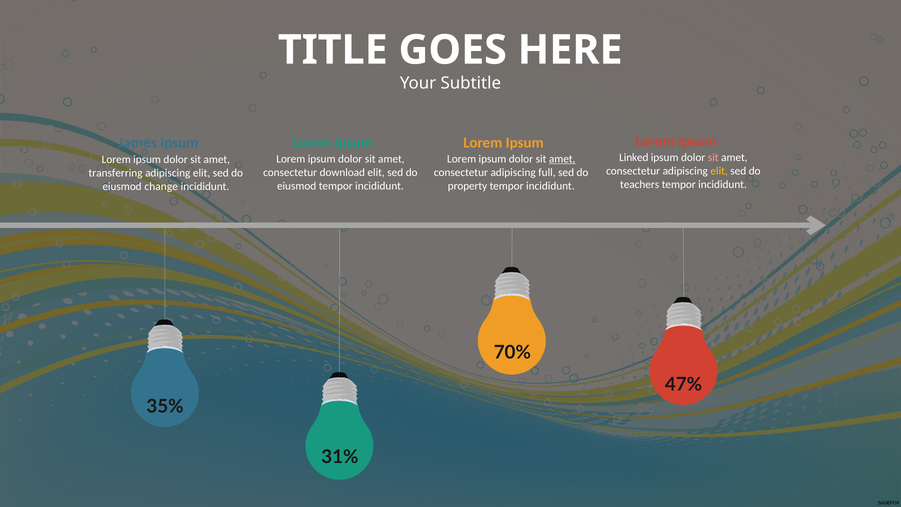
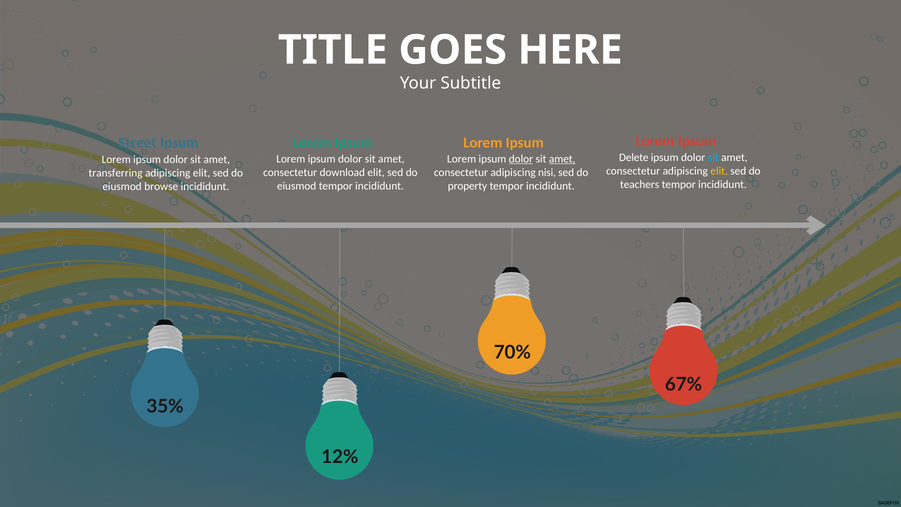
James: James -> Street (137, 143)
Linked: Linked -> Delete (634, 158)
sit colour: pink -> light blue (713, 158)
dolor underline: none -> present (521, 159)
full: full -> nisi (547, 173)
change: change -> browse (161, 186)
47%: 47% -> 67% (684, 384)
31%: 31% -> 12% (340, 457)
